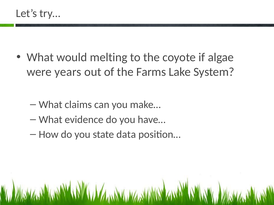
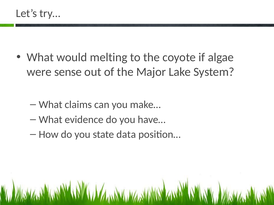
years: years -> sense (68, 72)
Farms: Farms -> Major (151, 72)
